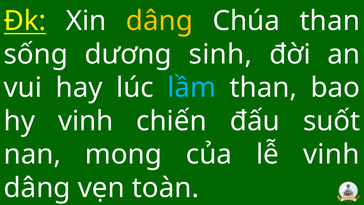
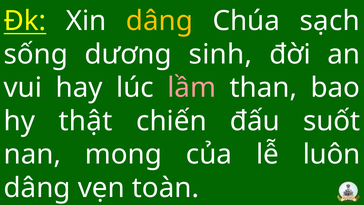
Chúa than: than -> sạch (330, 21)
lầm colour: light blue -> pink (192, 88)
hy vinh: vinh -> thật (85, 121)
lễ vinh: vinh -> luôn (332, 154)
